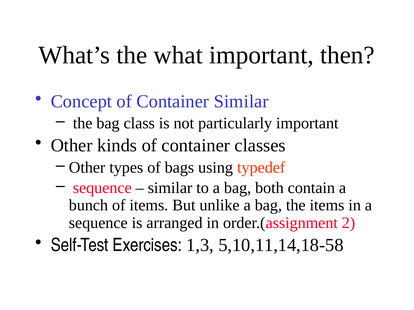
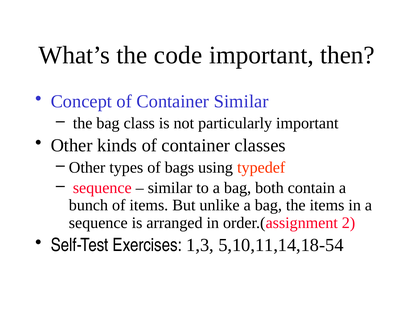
what: what -> code (178, 55)
5,10,11,14,18-58: 5,10,11,14,18-58 -> 5,10,11,14,18-54 (281, 245)
